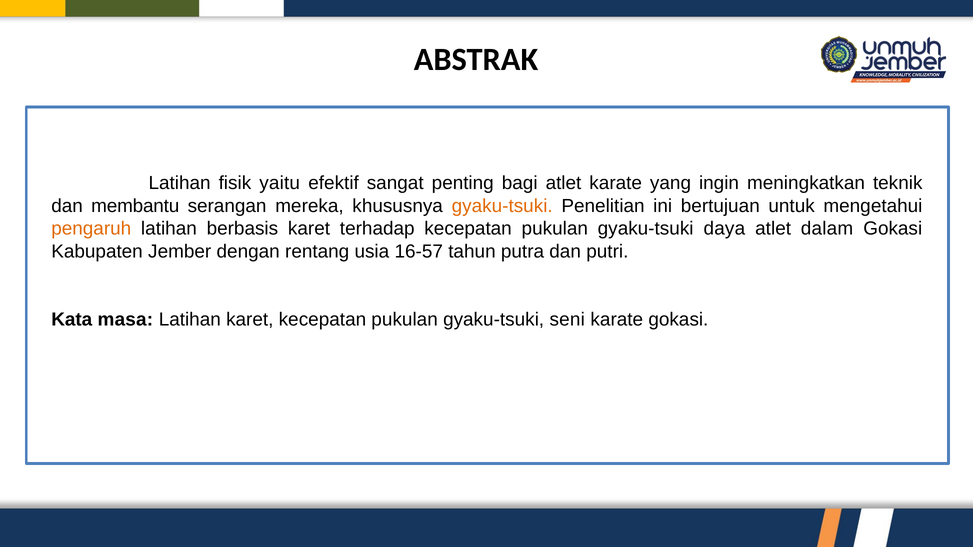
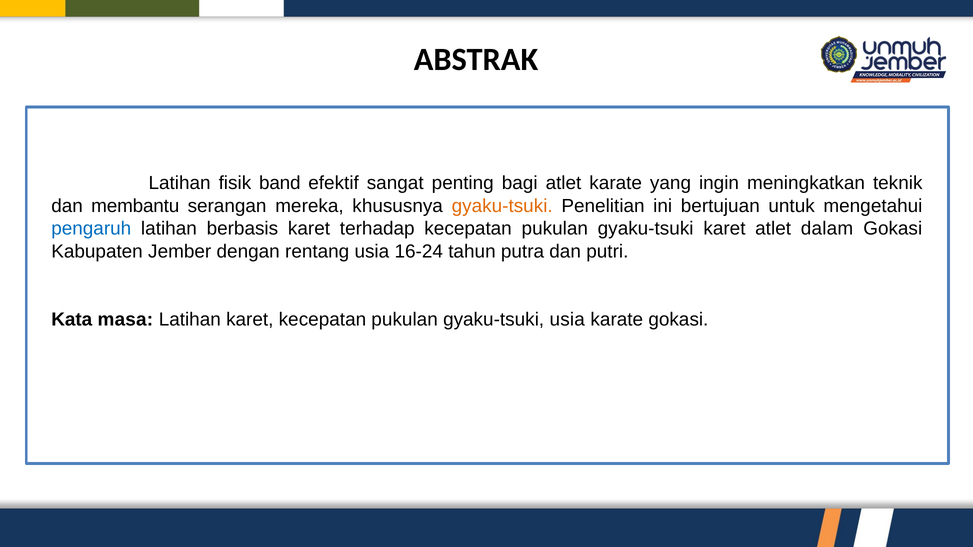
yaitu: yaitu -> band (280, 183)
pengaruh colour: orange -> blue (91, 229)
gyaku-tsuki daya: daya -> karet (724, 229)
16-57: 16-57 -> 16-24 (419, 251)
gyaku-tsuki seni: seni -> usia (567, 320)
